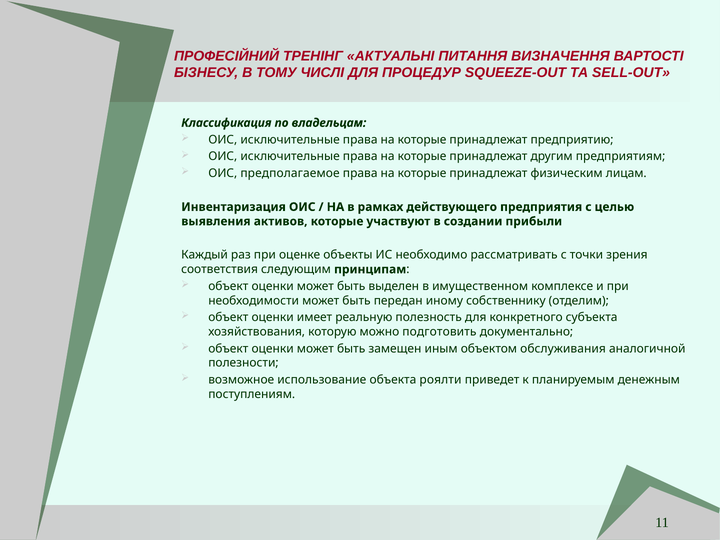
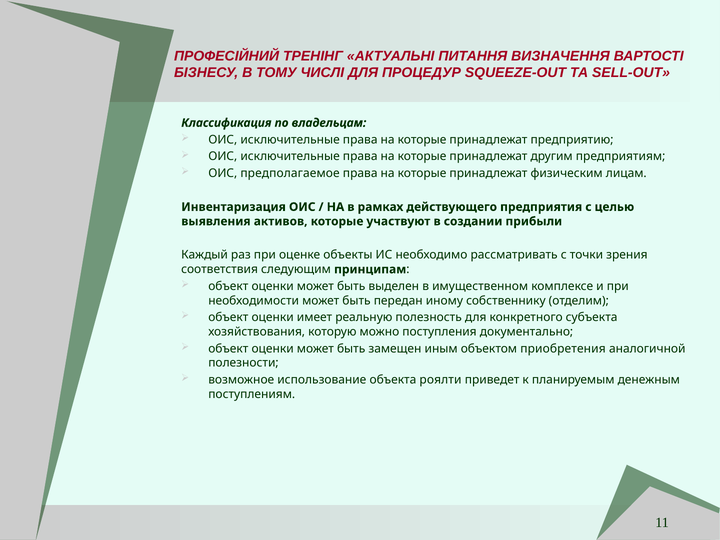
подготовить: подготовить -> поступления (440, 332)
обслуживания: обслуживания -> приобретения (563, 349)
